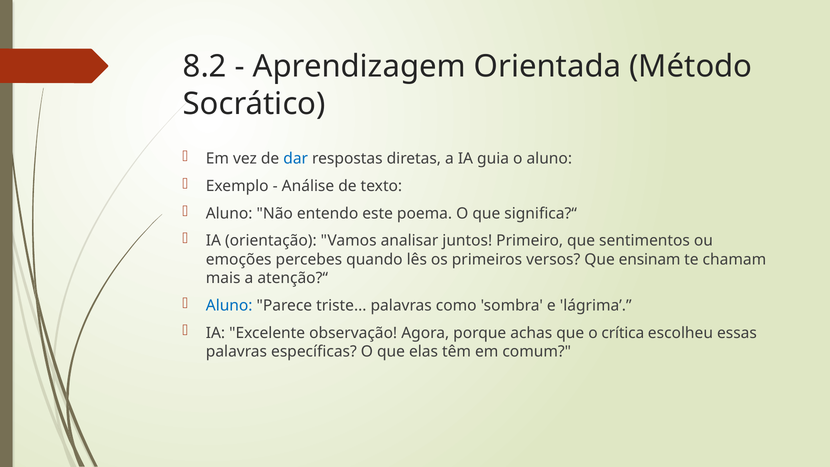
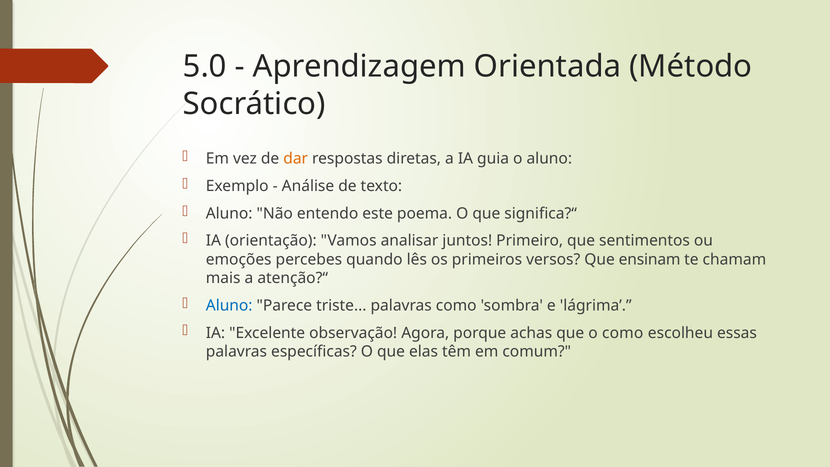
8.2: 8.2 -> 5.0 (205, 66)
dar colour: blue -> orange (296, 159)
o crítica: crítica -> como (623, 333)
